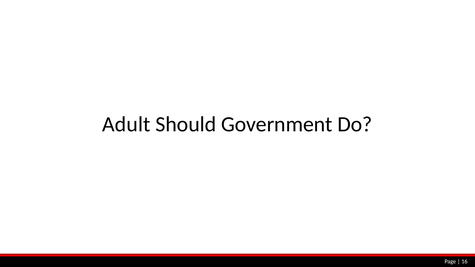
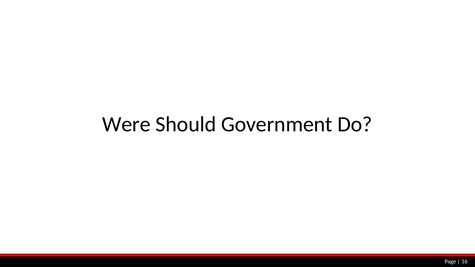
Adult: Adult -> Were (126, 124)
